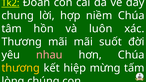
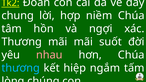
luôn: luôn -> ngợi (101, 29)
thương colour: yellow -> light blue (21, 68)
mừng: mừng -> ngắm (105, 68)
